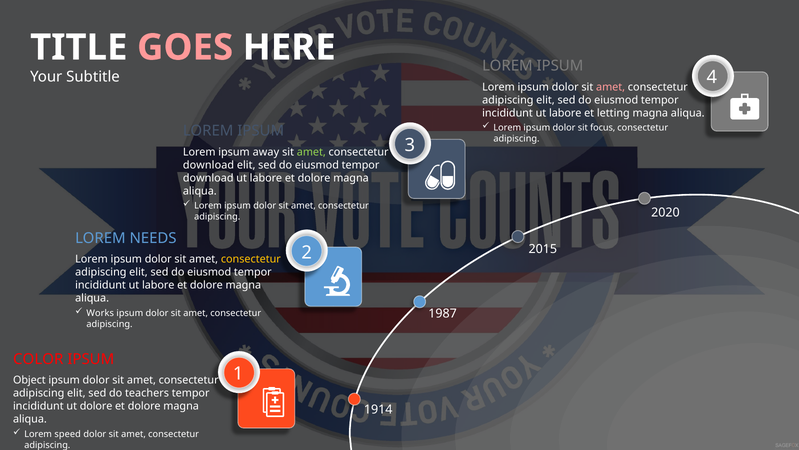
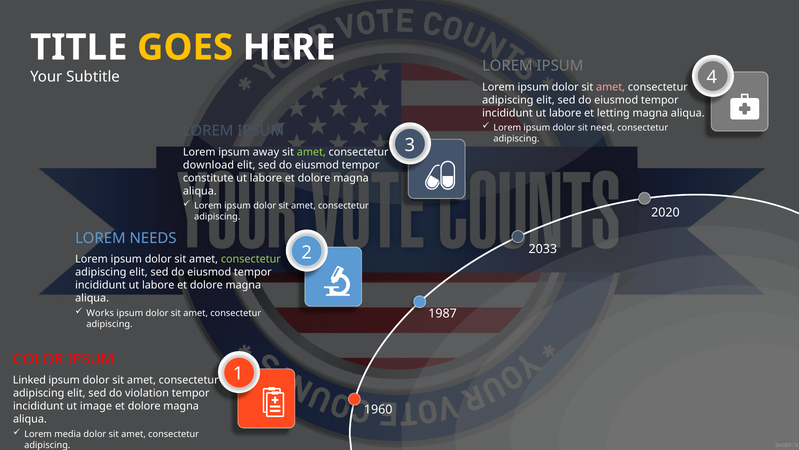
GOES colour: pink -> yellow (185, 47)
focus: focus -> need (603, 128)
download: download -> constitute (208, 178)
2015: 2015 -> 2033 (543, 249)
consectetur colour: yellow -> light green (251, 259)
Object: Object -> Linked (29, 380)
teachers: teachers -> violation (147, 393)
ut dolore: dolore -> image (96, 406)
1914: 1914 -> 1960 (378, 409)
speed: speed -> media (68, 434)
